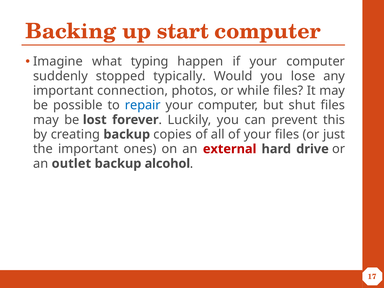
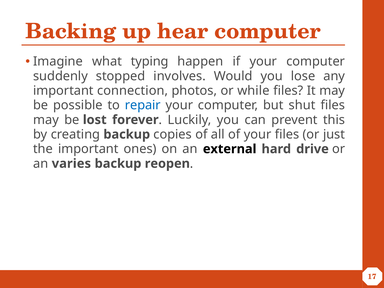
start: start -> hear (183, 31)
typically: typically -> involves (180, 76)
external colour: red -> black (230, 149)
outlet: outlet -> varies (71, 164)
alcohol: alcohol -> reopen (167, 164)
